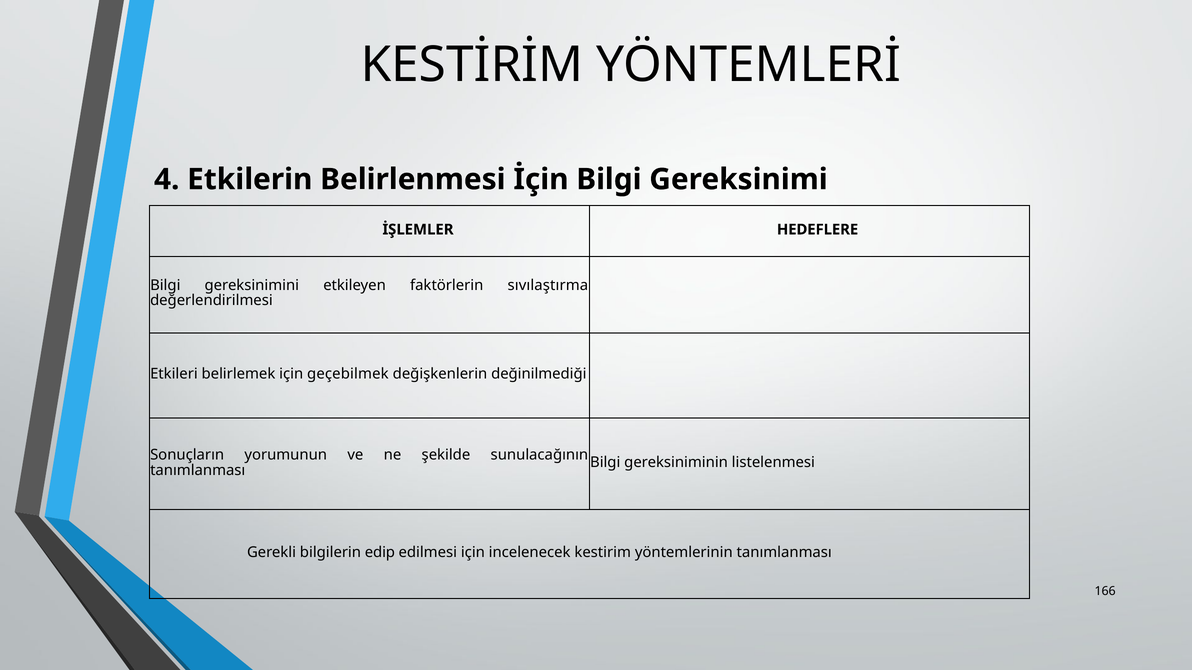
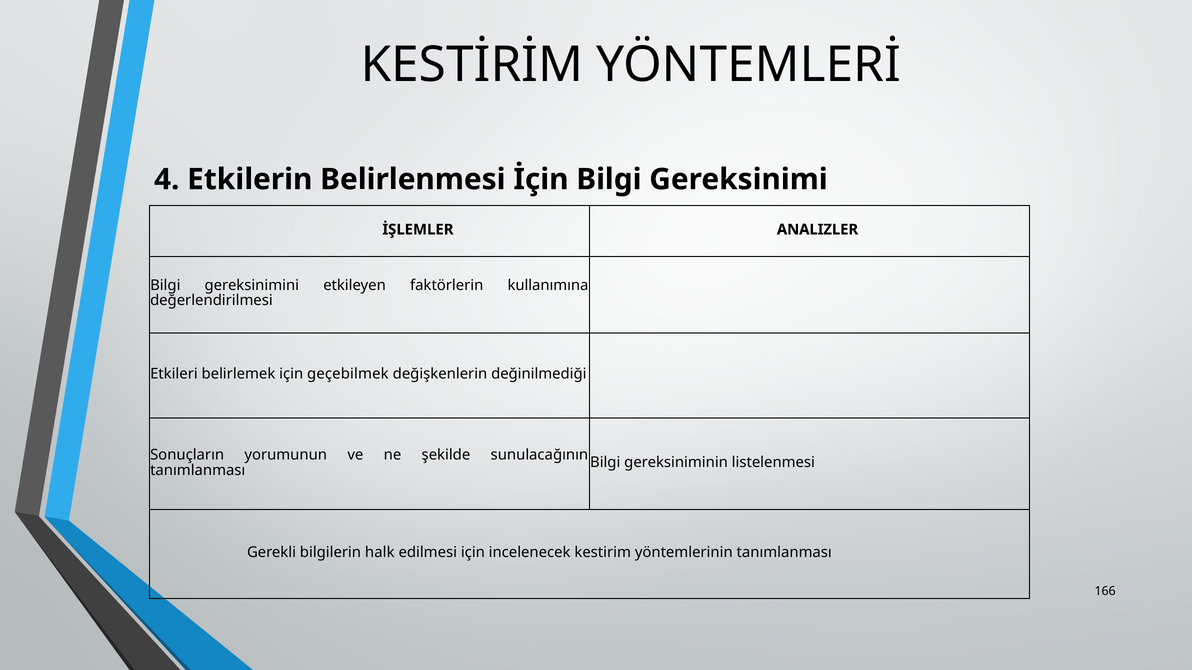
HEDEFLERE: HEDEFLERE -> ANALIZLER (818, 230)
sıvılaştırma: sıvılaştırma -> kullanımına (548, 286)
edip: edip -> halk (380, 553)
